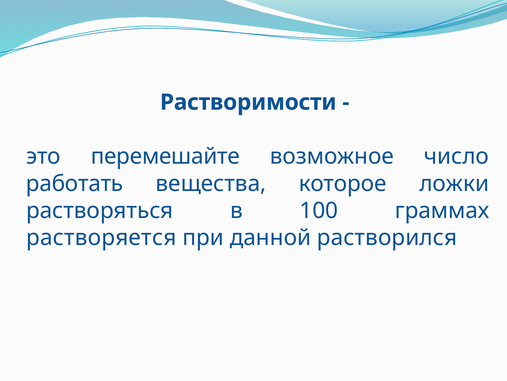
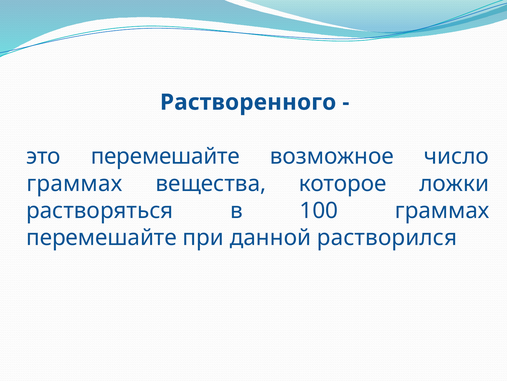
Растворимости: Растворимости -> Растворенного (248, 102)
работать: работать -> граммах (74, 183)
растворяется: растворяется -> перемешайте (101, 237)
